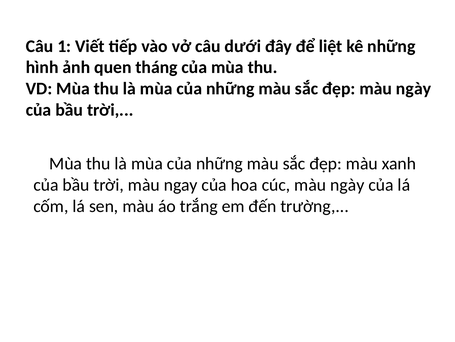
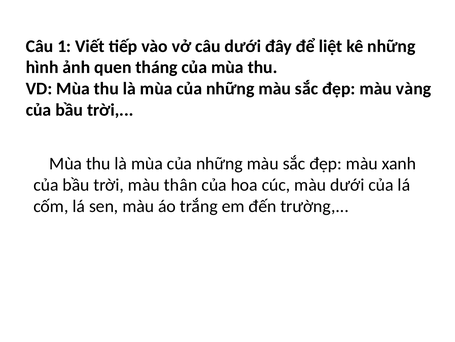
đẹp màu ngày: ngày -> vàng (414, 89)
ngay: ngay -> thân (181, 185)
cúc màu ngày: ngày -> dưới (347, 185)
